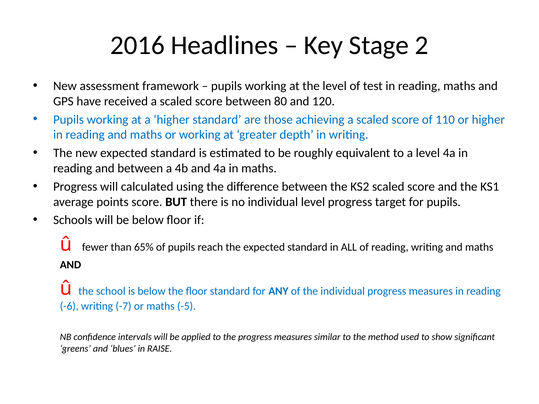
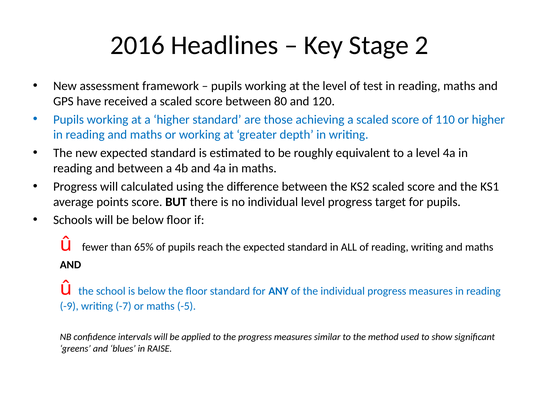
-6: -6 -> -9 (69, 306)
